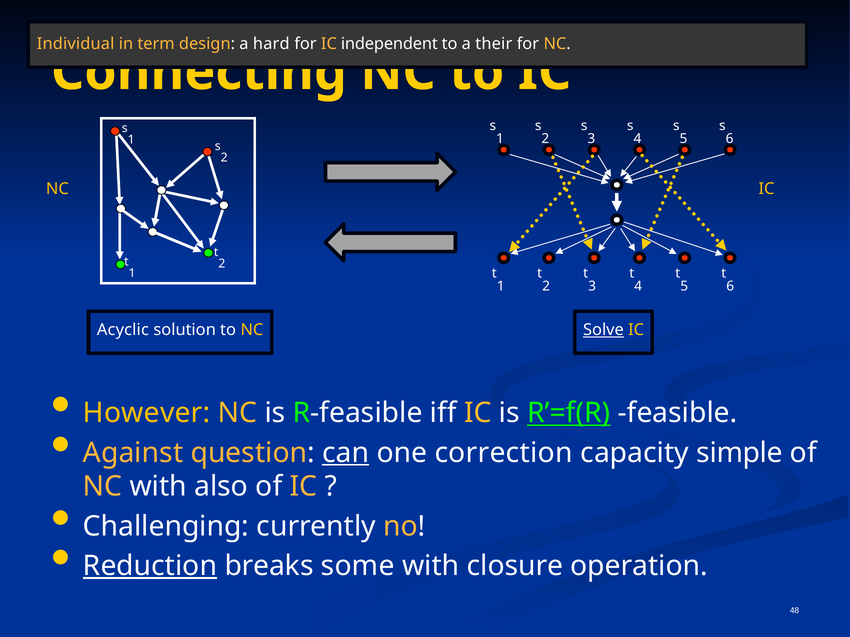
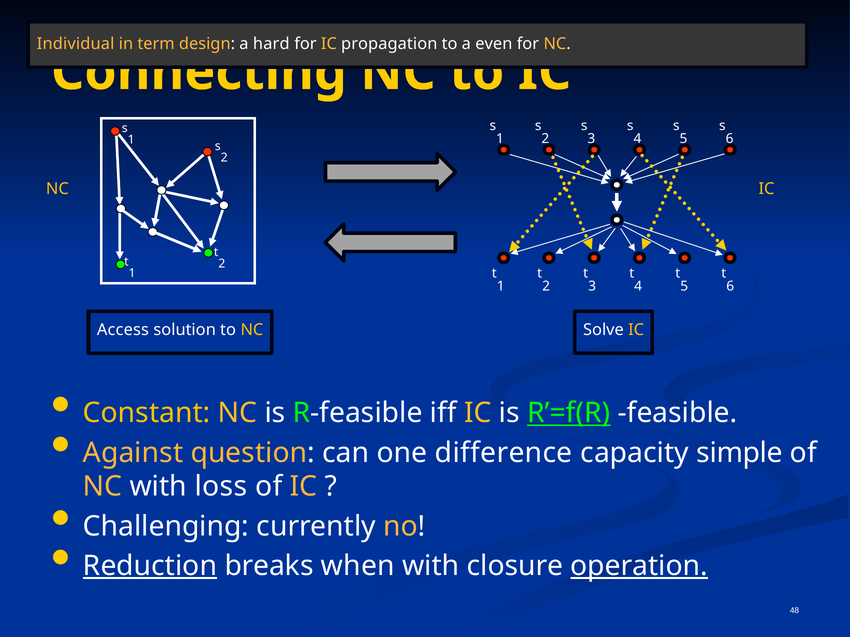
independent: independent -> propagation (389, 44)
their: their -> even (494, 44)
Acyclic: Acyclic -> Access (123, 330)
Solve underline: present -> none (603, 330)
However: However -> Constant (147, 413)
can underline: present -> none (346, 453)
correction: correction -> difference (504, 453)
also: also -> loss (221, 487)
some: some -> when (358, 566)
operation underline: none -> present (639, 566)
